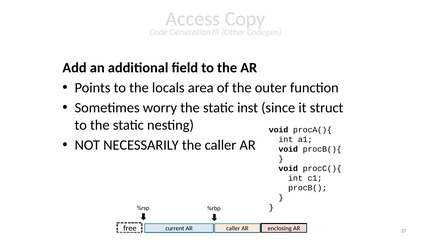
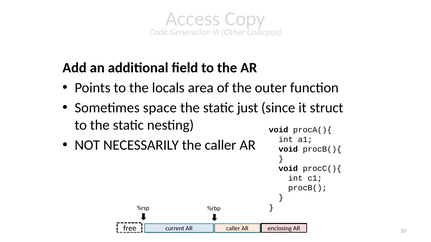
worry: worry -> space (160, 108)
inst: inst -> just (248, 108)
